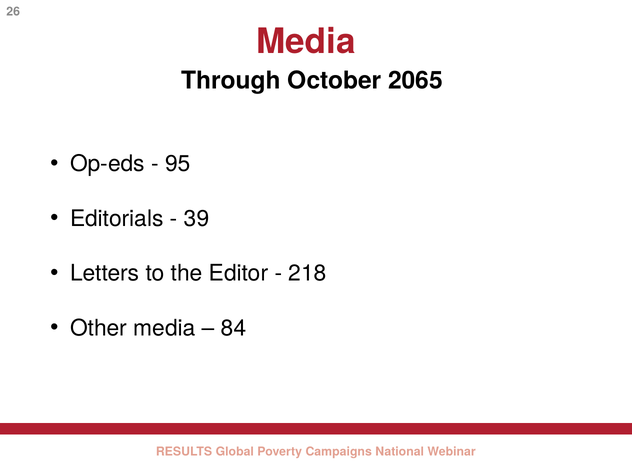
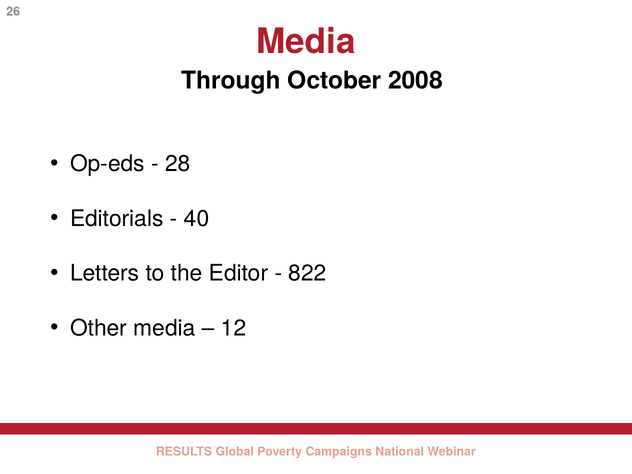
2065: 2065 -> 2008 (415, 81)
95: 95 -> 28 (178, 164)
39: 39 -> 40 (197, 219)
218: 218 -> 822 (307, 273)
84: 84 -> 12 (234, 328)
